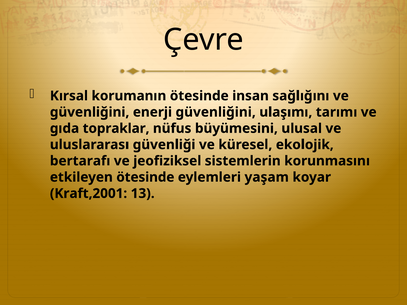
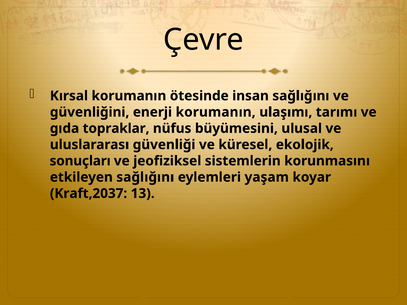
enerji güvenliğini: güvenliğini -> korumanın (216, 112)
bertarafı: bertarafı -> sonuçları (80, 161)
etkileyen ötesinde: ötesinde -> sağlığını (145, 177)
Kraft,2001: Kraft,2001 -> Kraft,2037 (89, 194)
